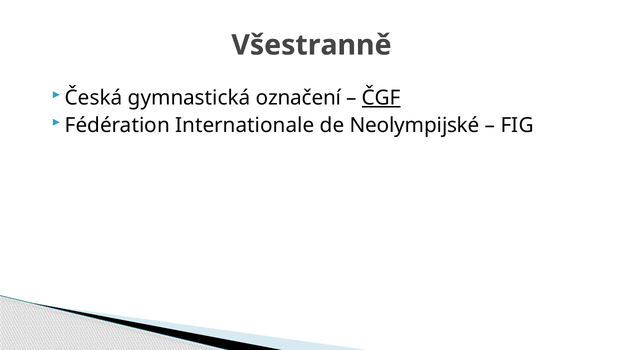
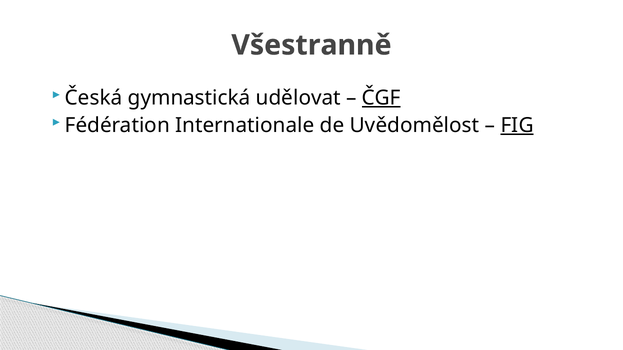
označení: označení -> udělovat (298, 98)
Neolympijské: Neolympijské -> Uvědomělost (415, 126)
FIG underline: none -> present (517, 126)
